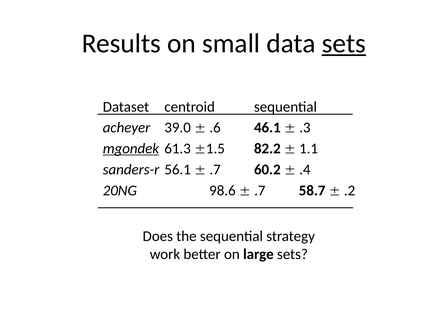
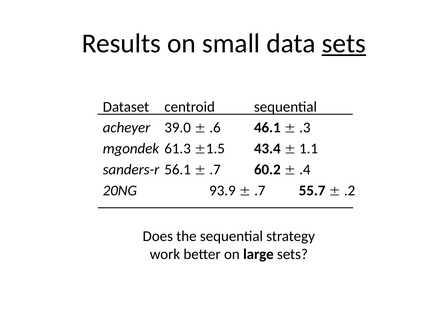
mgondek underline: present -> none (131, 149)
82.2: 82.2 -> 43.4 (267, 149)
98.6: 98.6 -> 93.9 (222, 190)
58.7: 58.7 -> 55.7 (312, 190)
